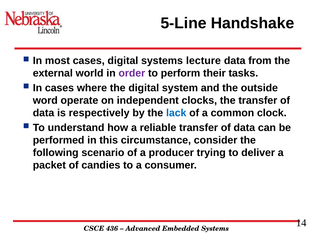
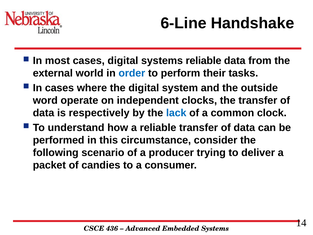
5-Line: 5-Line -> 6-Line (184, 23)
systems lecture: lecture -> reliable (204, 61)
order colour: purple -> blue (132, 73)
